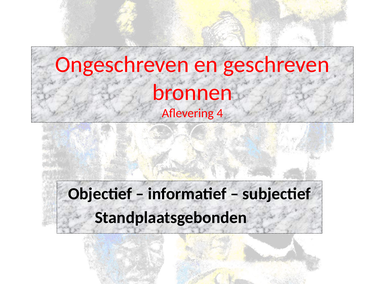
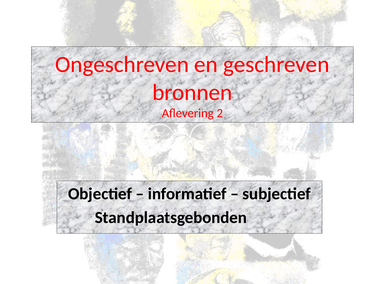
4: 4 -> 2 (220, 113)
